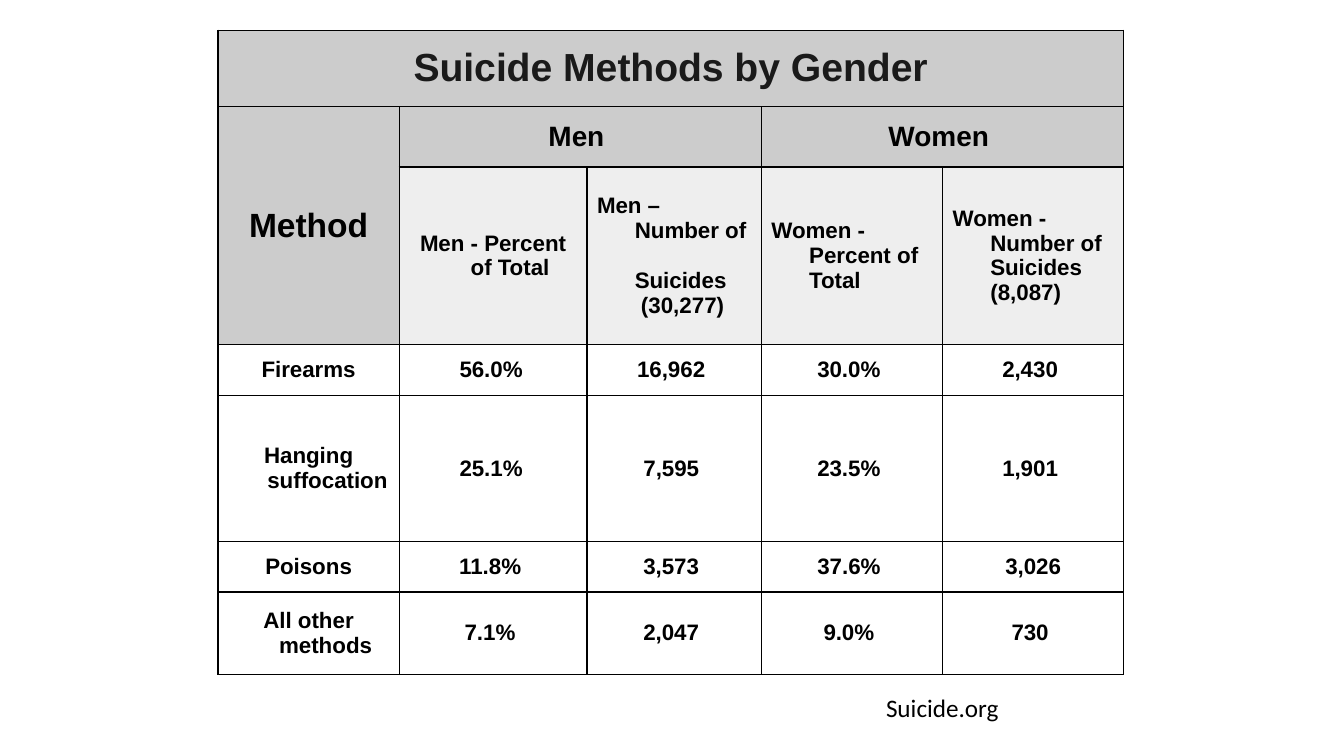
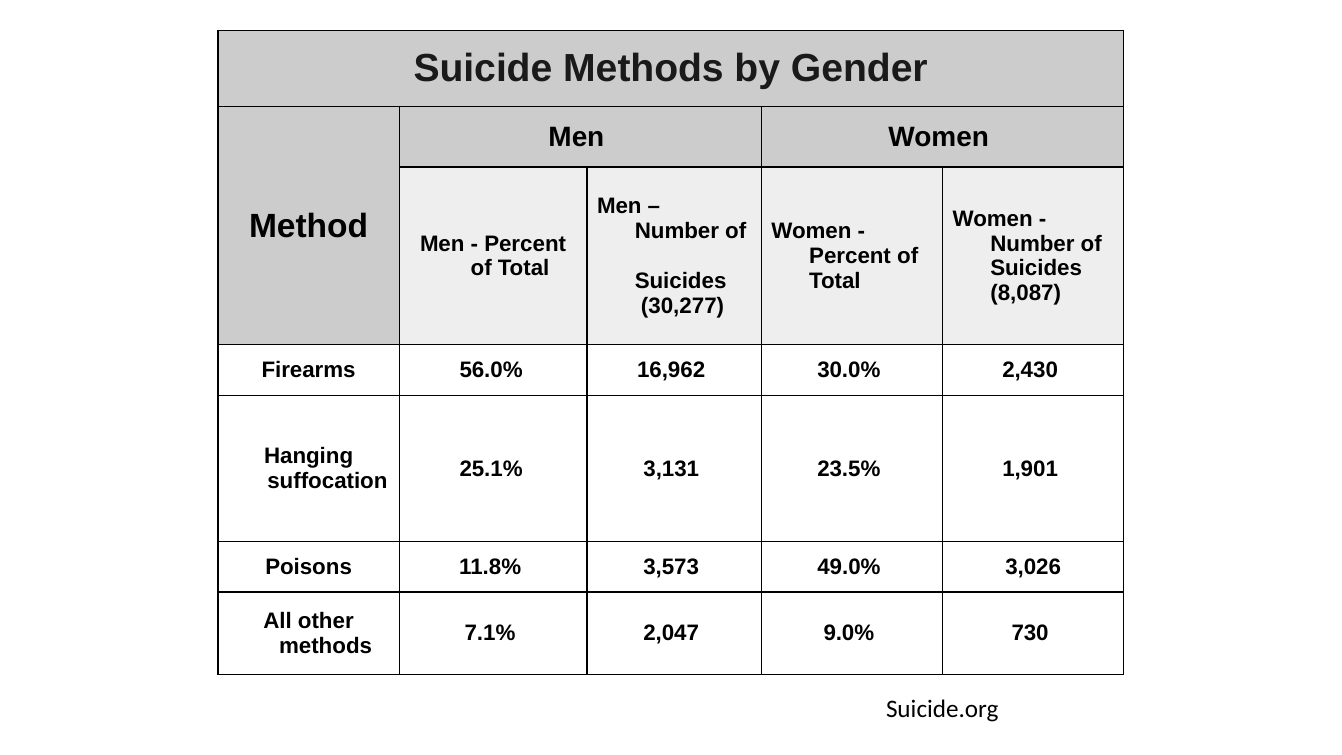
7,595: 7,595 -> 3,131 (671, 469)
37.6%: 37.6% -> 49.0% (849, 567)
